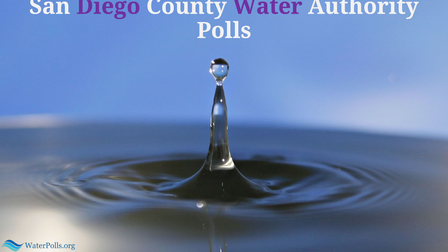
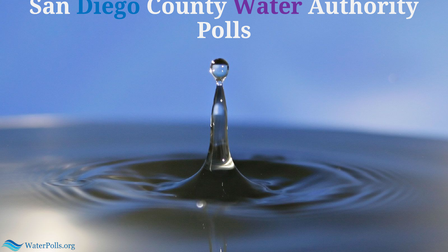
Diego colour: purple -> blue (108, 6)
